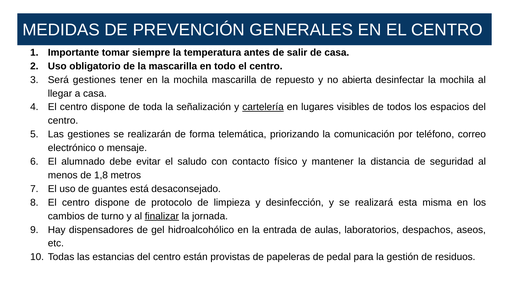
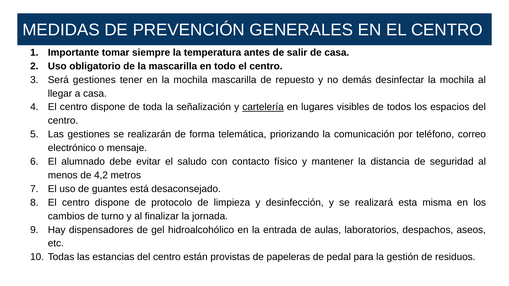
abierta: abierta -> demás (357, 80)
1,8: 1,8 -> 4,2 (101, 175)
finalizar underline: present -> none (162, 216)
